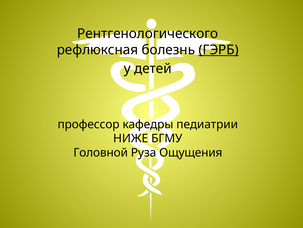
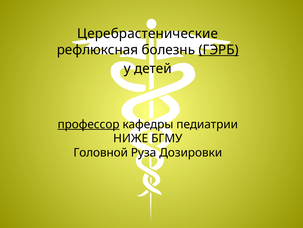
Рентгенологического: Рентгенологического -> Церебрастенические (148, 34)
профессор underline: none -> present (89, 124)
Ощущения: Ощущения -> Дозировки (191, 152)
